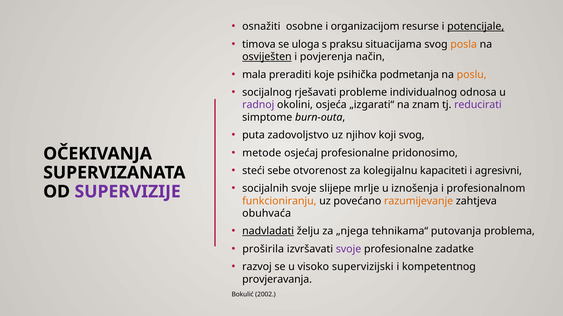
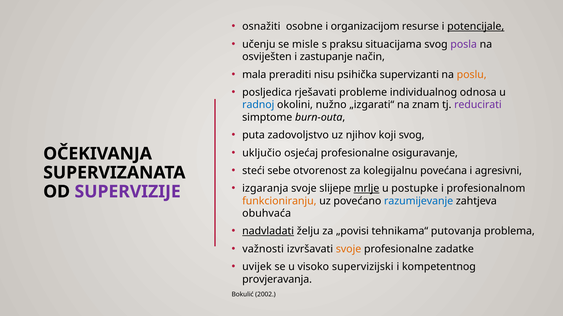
timova: timova -> učenju (259, 44)
uloga: uloga -> misle (305, 44)
posla colour: orange -> purple (464, 44)
osviješten underline: present -> none (267, 57)
povjerenja: povjerenja -> zastupanje (326, 57)
koje: koje -> nisu (324, 75)
podmetanja: podmetanja -> supervizanti (409, 75)
socijalnog: socijalnog -> posljedica (267, 93)
radnoj colour: purple -> blue (258, 105)
osjeća: osjeća -> nužno (331, 105)
metode: metode -> uključio (262, 153)
pridonosimo: pridonosimo -> osiguravanje (425, 153)
kapaciteti: kapaciteti -> povećana (444, 171)
socijalnih: socijalnih -> izgaranja (265, 189)
mrlje underline: none -> present (367, 189)
iznošenja: iznošenja -> postupke (415, 189)
razumijevanje colour: orange -> blue (419, 201)
„njega: „njega -> „povisi (352, 232)
proširila: proširila -> važnosti (263, 249)
svoje colour: purple -> orange (349, 249)
razvoj: razvoj -> uvijek (257, 267)
